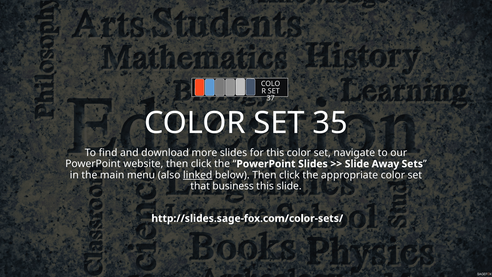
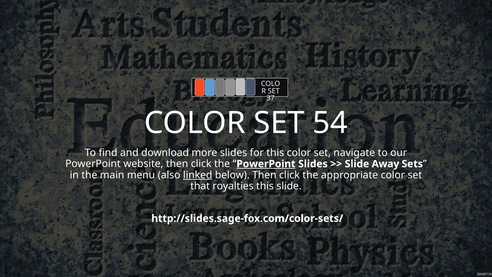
35: 35 -> 54 (330, 123)
PowerPoint underline: none -> present (266, 164)
business: business -> royalties (233, 186)
